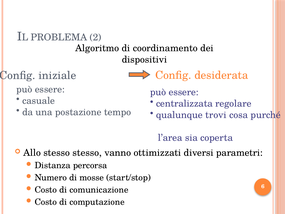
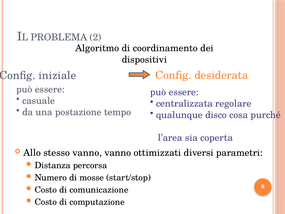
trovi: trovi -> disco (216, 115)
stesso stesso: stesso -> vanno (87, 153)
